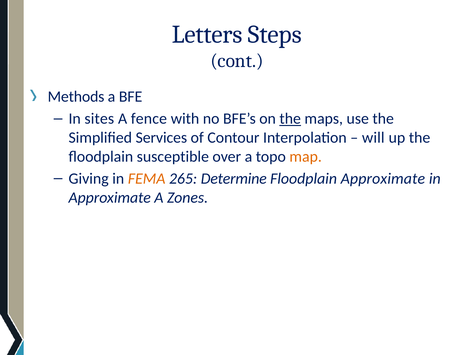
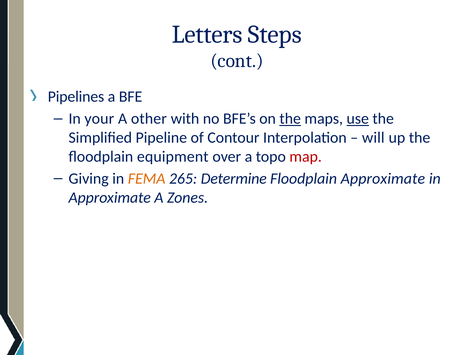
Methods: Methods -> Pipelines (76, 97)
sites: sites -> your (99, 119)
fence: fence -> other (149, 119)
use underline: none -> present (358, 119)
Services: Services -> Pipeline (161, 138)
susceptible: susceptible -> equipment (173, 157)
map colour: orange -> red (306, 157)
